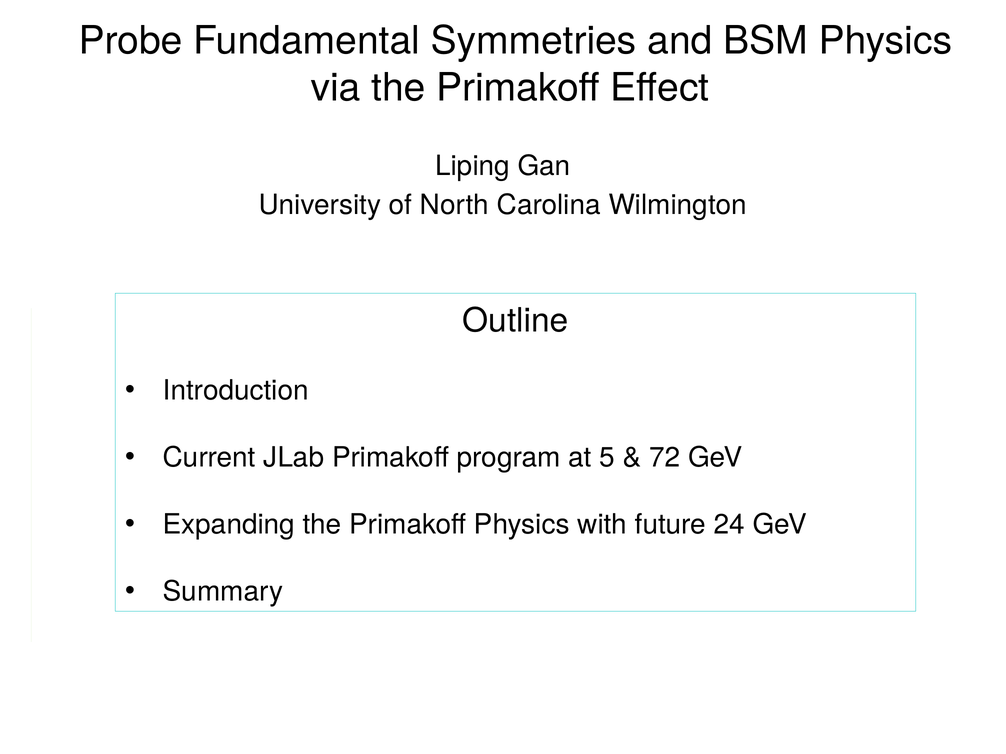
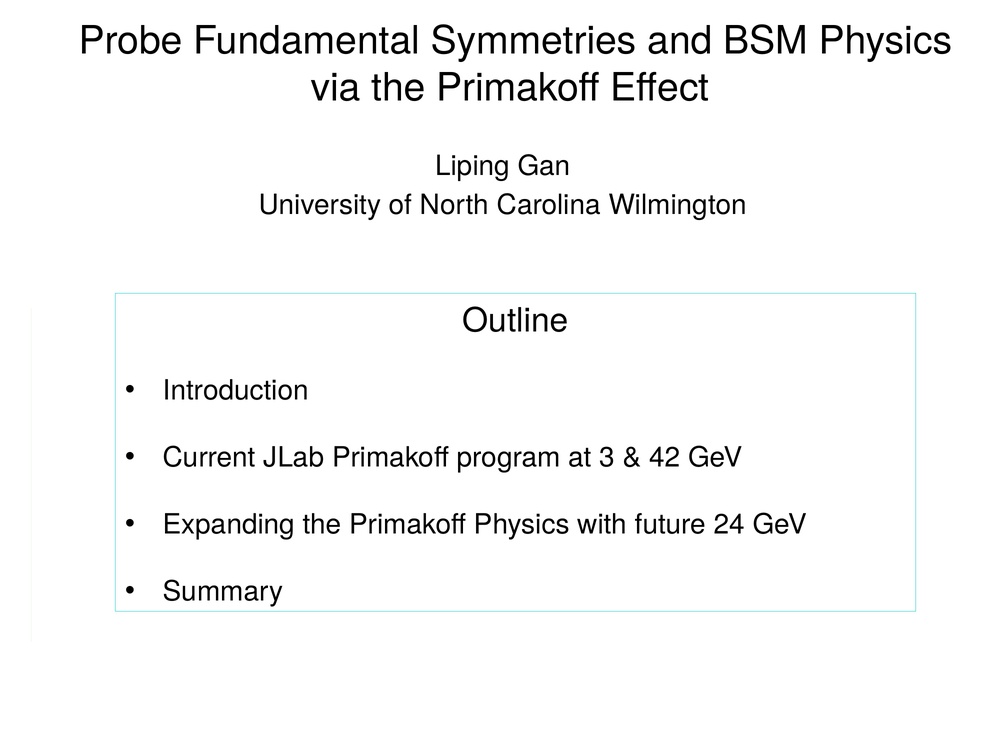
5: 5 -> 3 (607, 458)
72: 72 -> 42 (665, 458)
